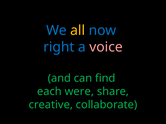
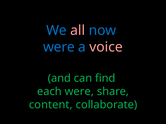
all colour: yellow -> pink (78, 31)
right: right -> were (59, 47)
creative: creative -> content (51, 105)
